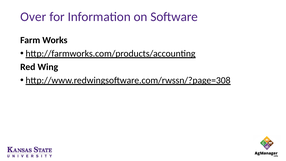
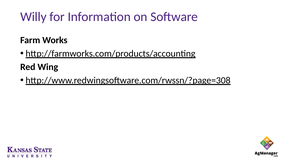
Over: Over -> Willy (33, 17)
